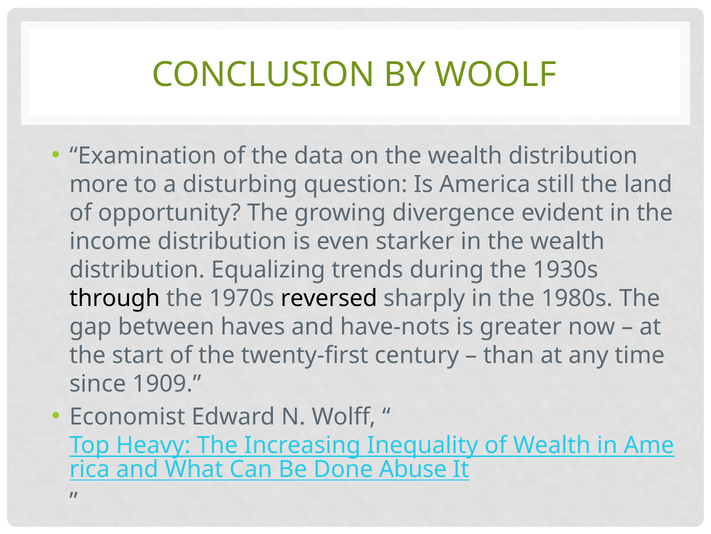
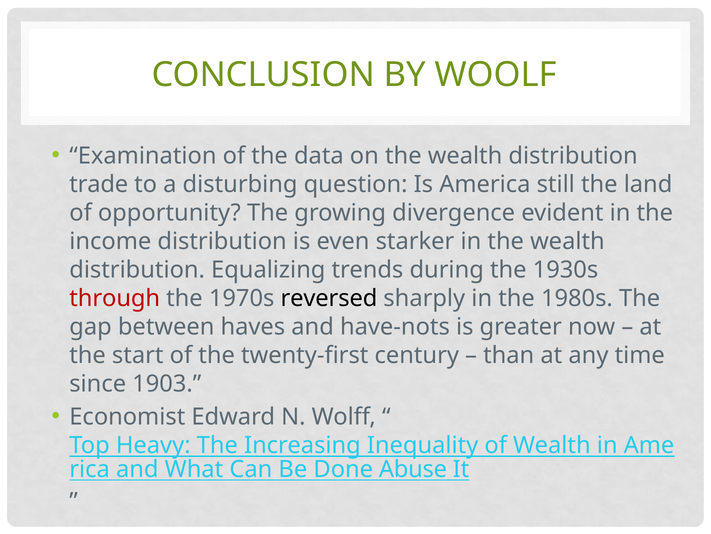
more: more -> trade (99, 184)
through colour: black -> red (115, 298)
1909: 1909 -> 1903 (167, 383)
